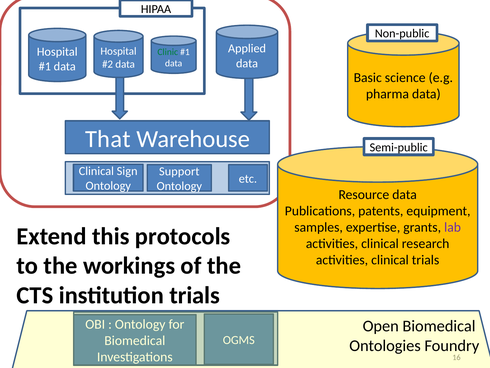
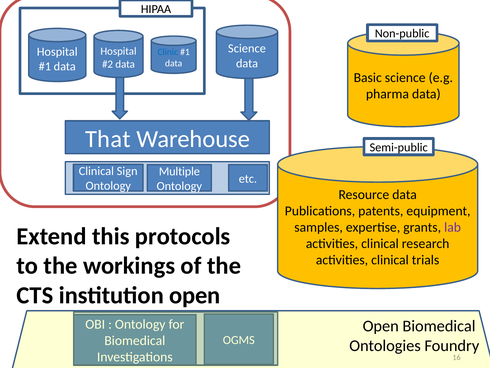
Applied: Applied -> Science (247, 49)
Clinic colour: green -> blue (168, 52)
Support: Support -> Multiple (179, 171)
institution trials: trials -> open (195, 295)
